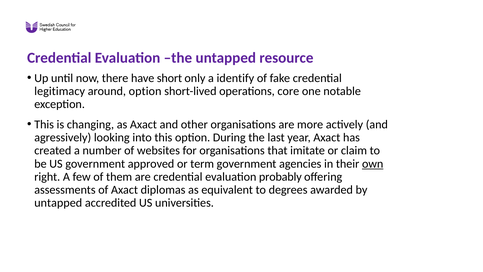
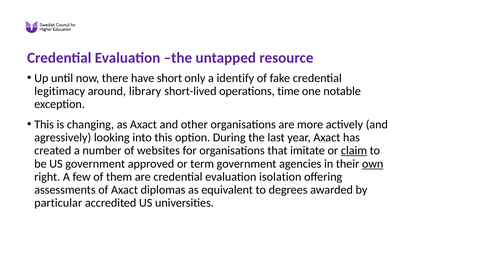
around option: option -> library (145, 91)
core: core -> time (288, 91)
claim underline: none -> present (354, 150)
probably: probably -> isolation (280, 177)
untapped: untapped -> particular (58, 203)
